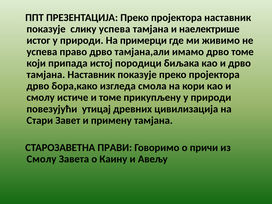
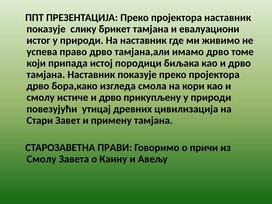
слику успева: успева -> брикет (115, 29)
наелектрише: наелектрише -> евалуациони (209, 29)
На примерци: примерци -> наставник (143, 40)
томе: томе -> дрво (110, 98)
